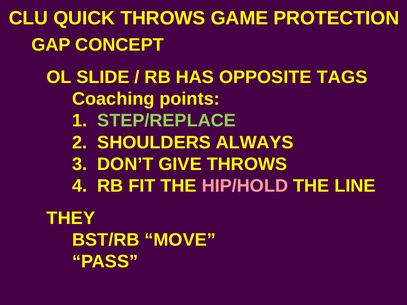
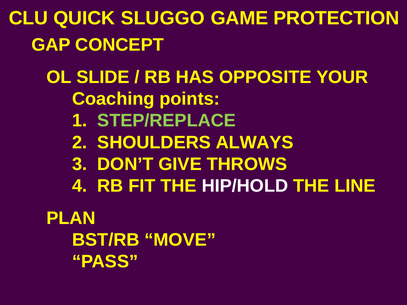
QUICK THROWS: THROWS -> SLUGGO (163, 18)
TAGS: TAGS -> YOUR (342, 77)
HIP/HOLD colour: pink -> white (245, 186)
THEY: THEY -> PLAN (71, 218)
